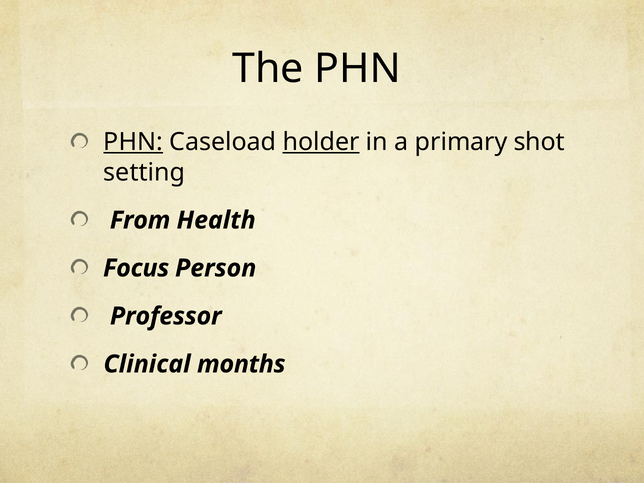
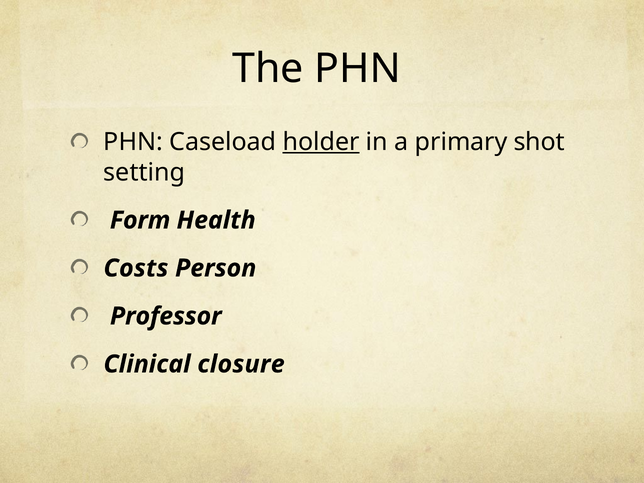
PHN underline: present -> none (133, 142)
From: From -> Form (140, 220)
Focus: Focus -> Costs (136, 268)
months: months -> closure (241, 364)
